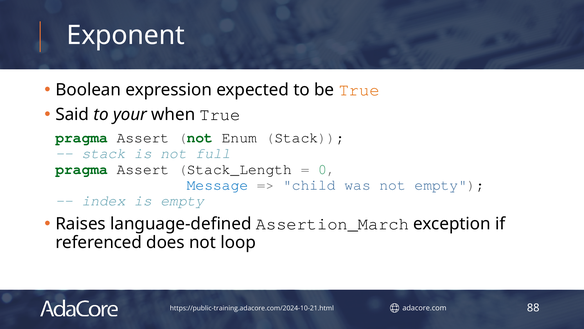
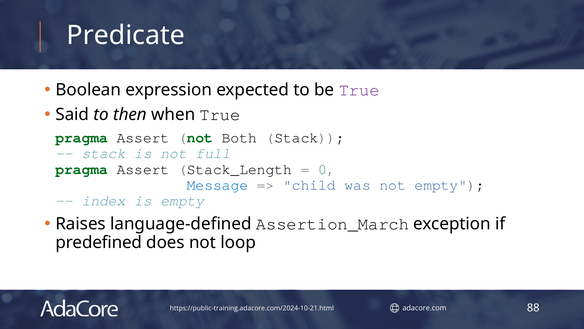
Exponent: Exponent -> Predicate (126, 35)
True colour: orange -> purple (359, 90)
your: your -> then (130, 114)
Enum: Enum -> Both (239, 137)
referenced: referenced -> predefined (99, 242)
